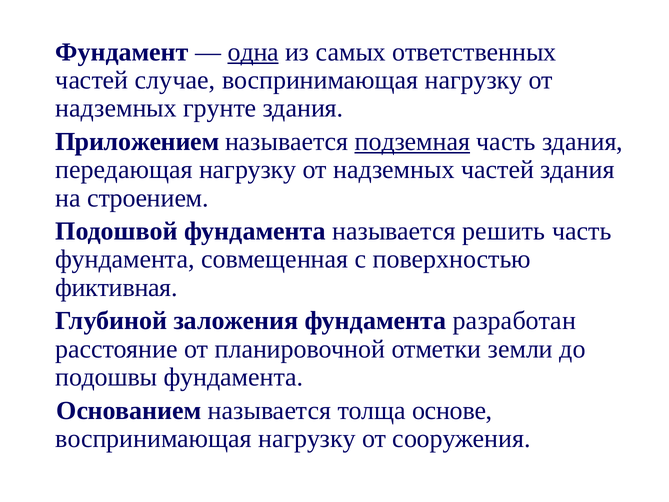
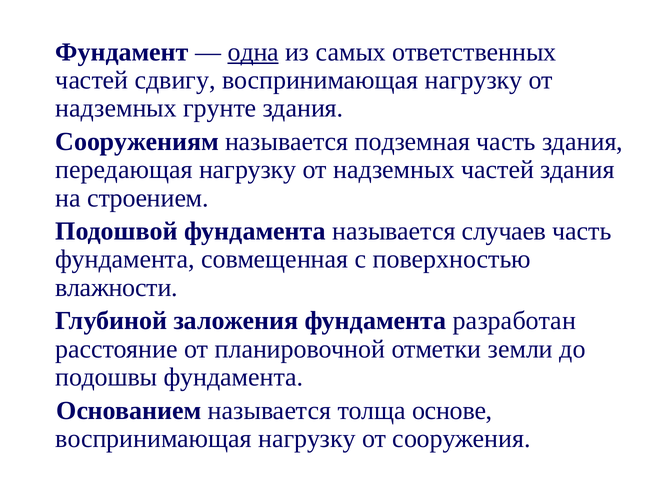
случае: случае -> сдвигу (175, 80)
Приложением: Приложением -> Сооружениям (137, 142)
подземная underline: present -> none (412, 142)
решить: решить -> случаев (504, 231)
фиктивная: фиктивная -> влажности (116, 287)
